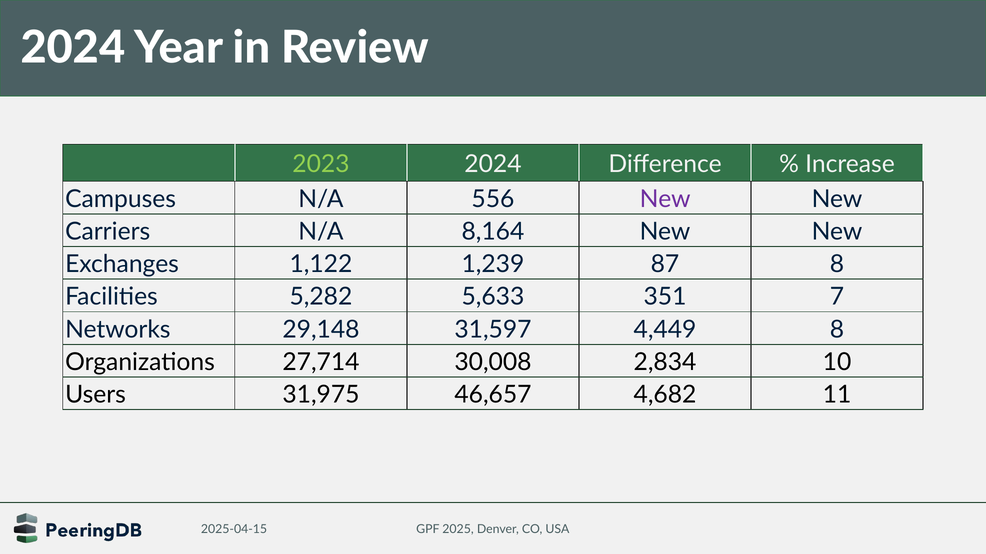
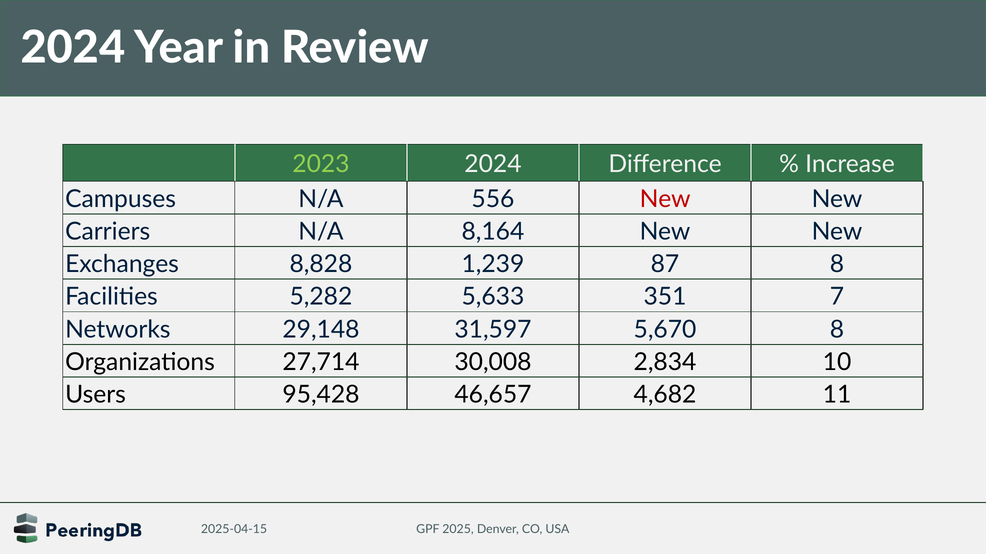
New colour: purple -> red (665, 199)
1,122: 1,122 -> 8,828 (321, 264)
4,449: 4,449 -> 5,670 (665, 330)
31,975: 31,975 -> 95,428 (321, 395)
